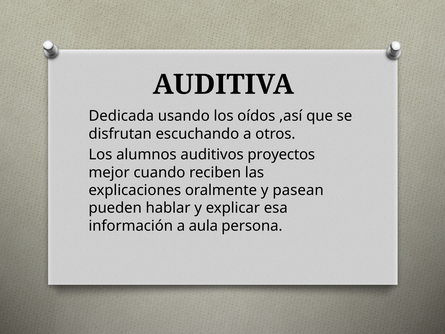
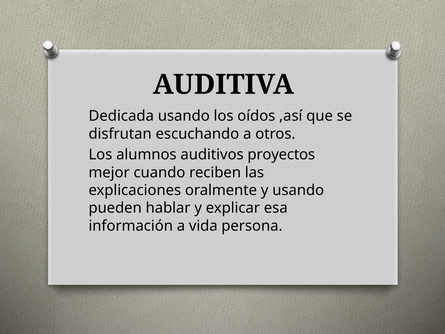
y pasean: pasean -> usando (298, 190)
aula: aula -> vida (203, 226)
